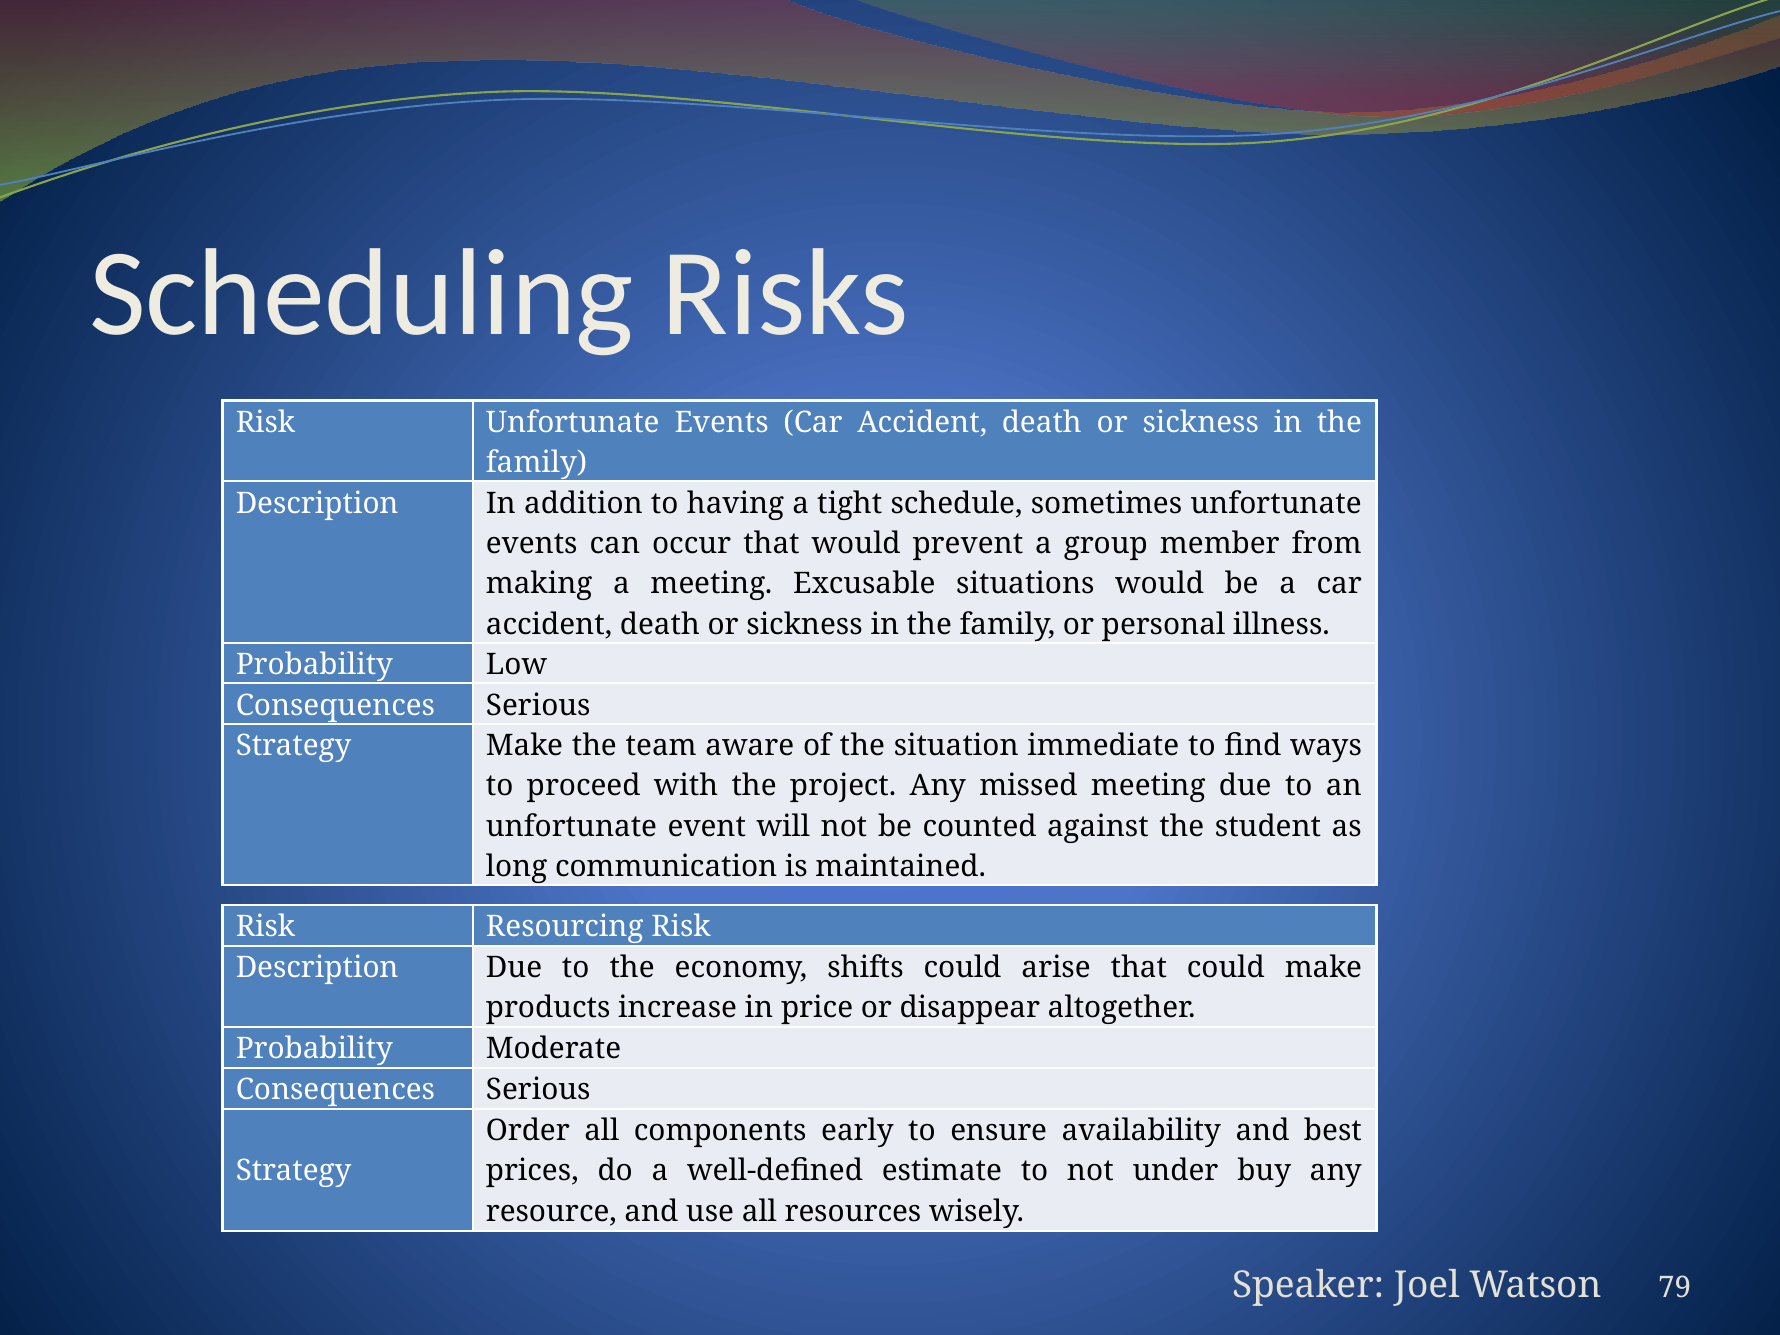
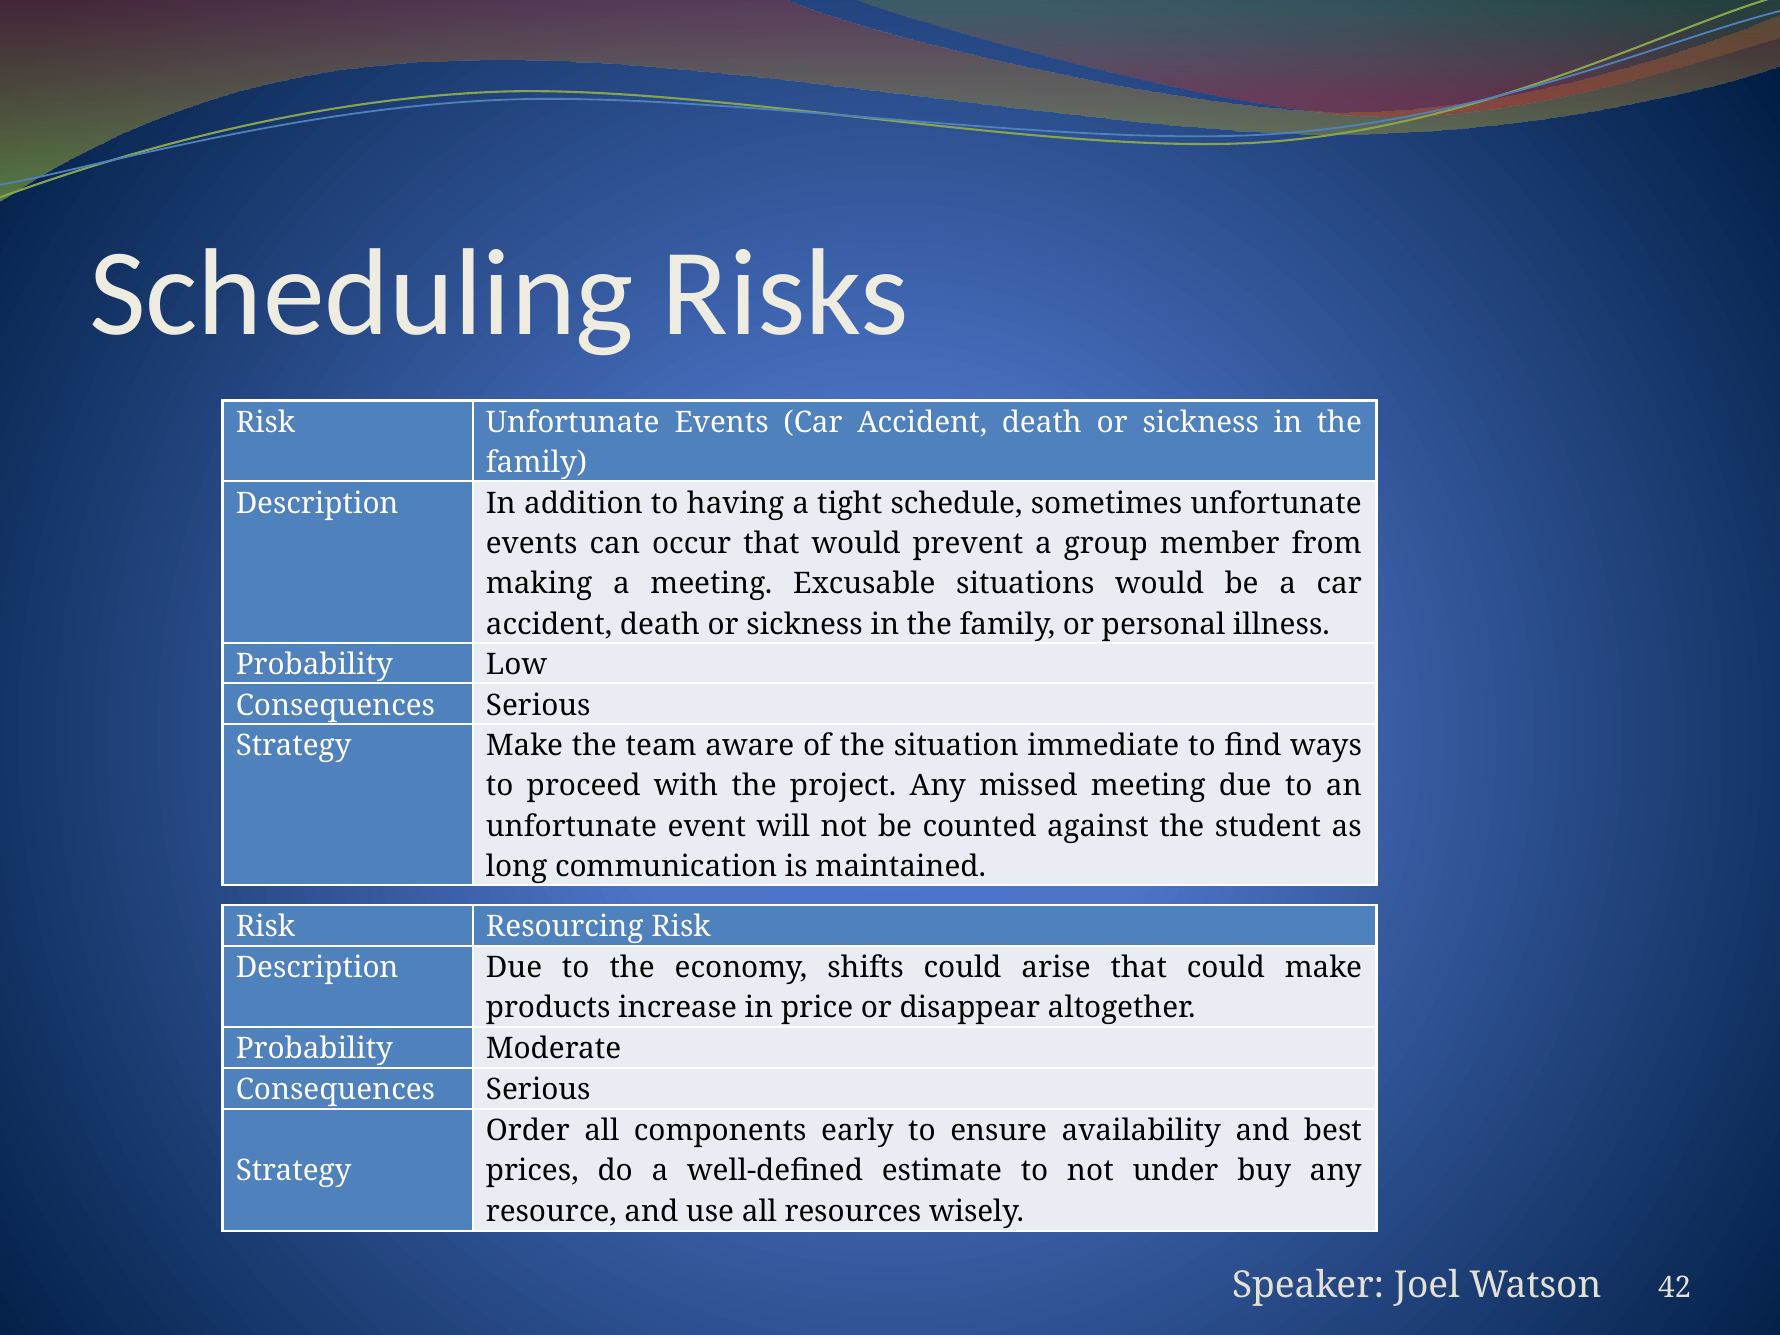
79: 79 -> 42 (1675, 1288)
